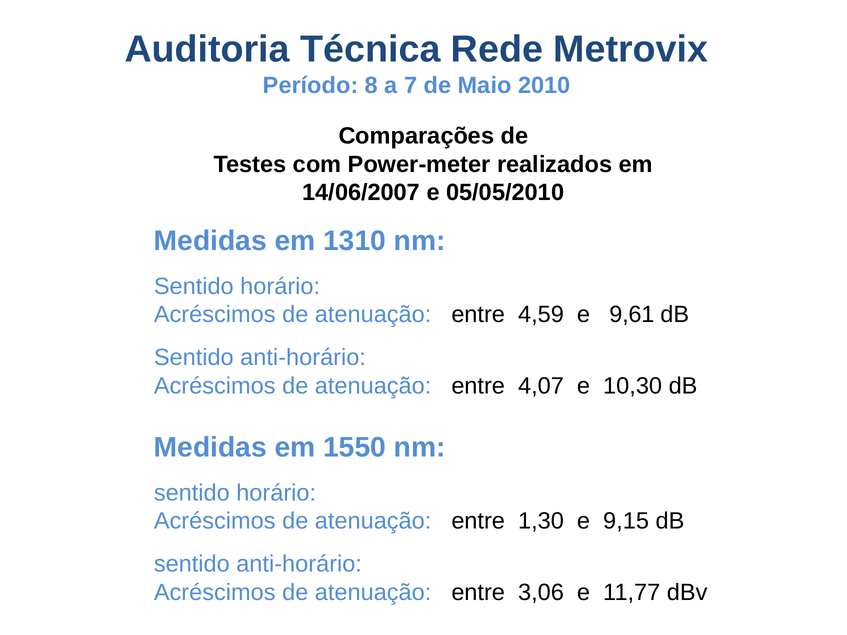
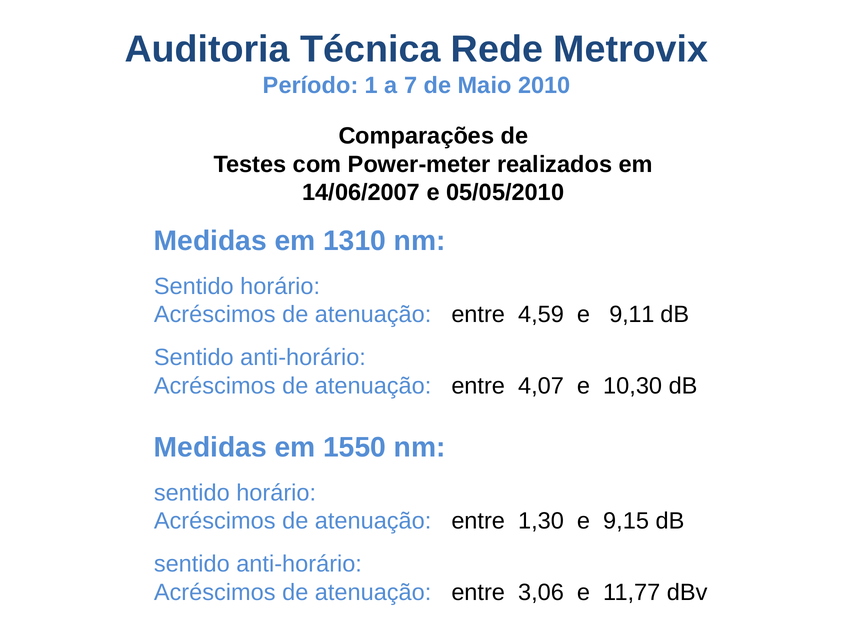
8: 8 -> 1 (371, 85)
9,61: 9,61 -> 9,11 (632, 315)
